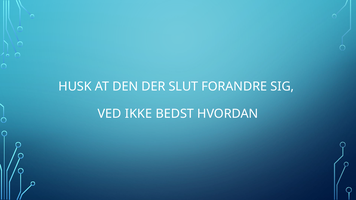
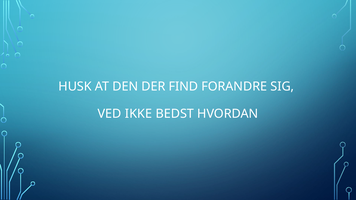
SLUT: SLUT -> FIND (183, 87)
